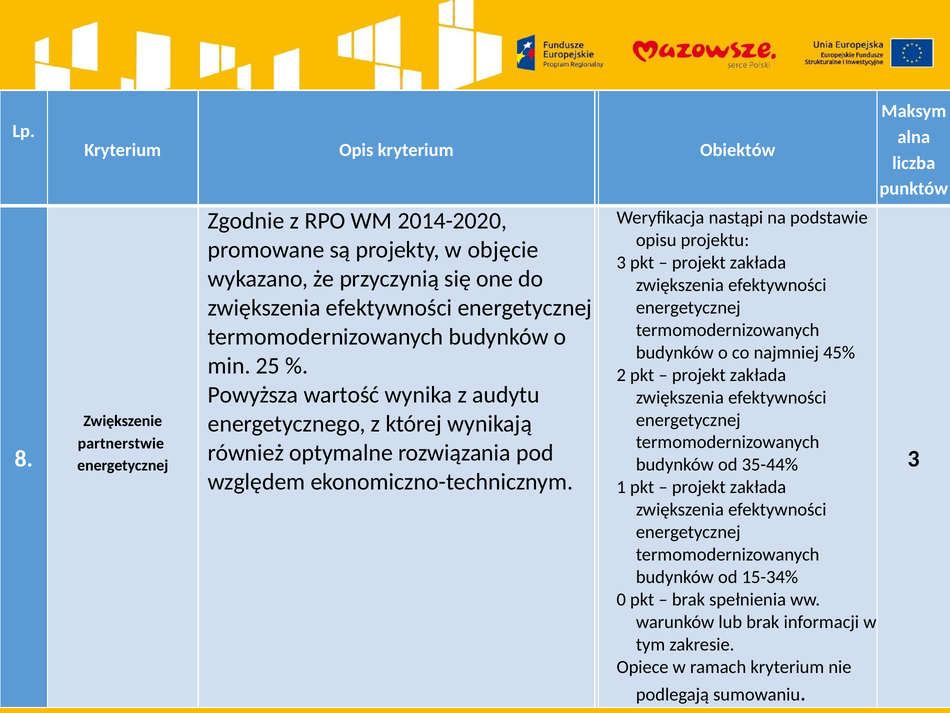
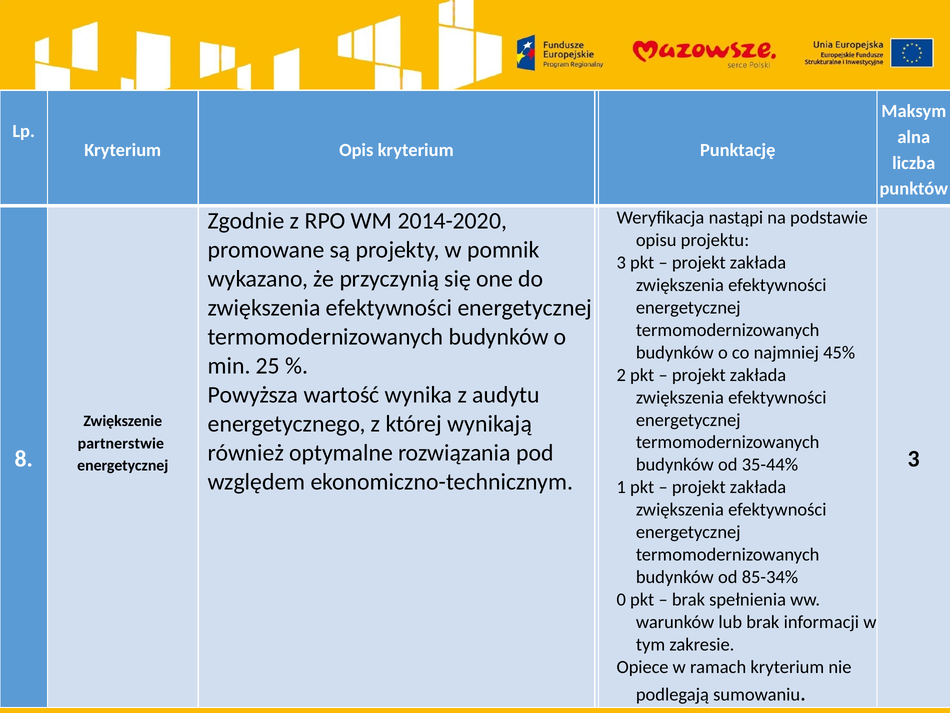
Obiektów: Obiektów -> Punktację (738, 150)
objęcie: objęcie -> pomnik (503, 250)
15-34%: 15-34% -> 85-34% (770, 577)
